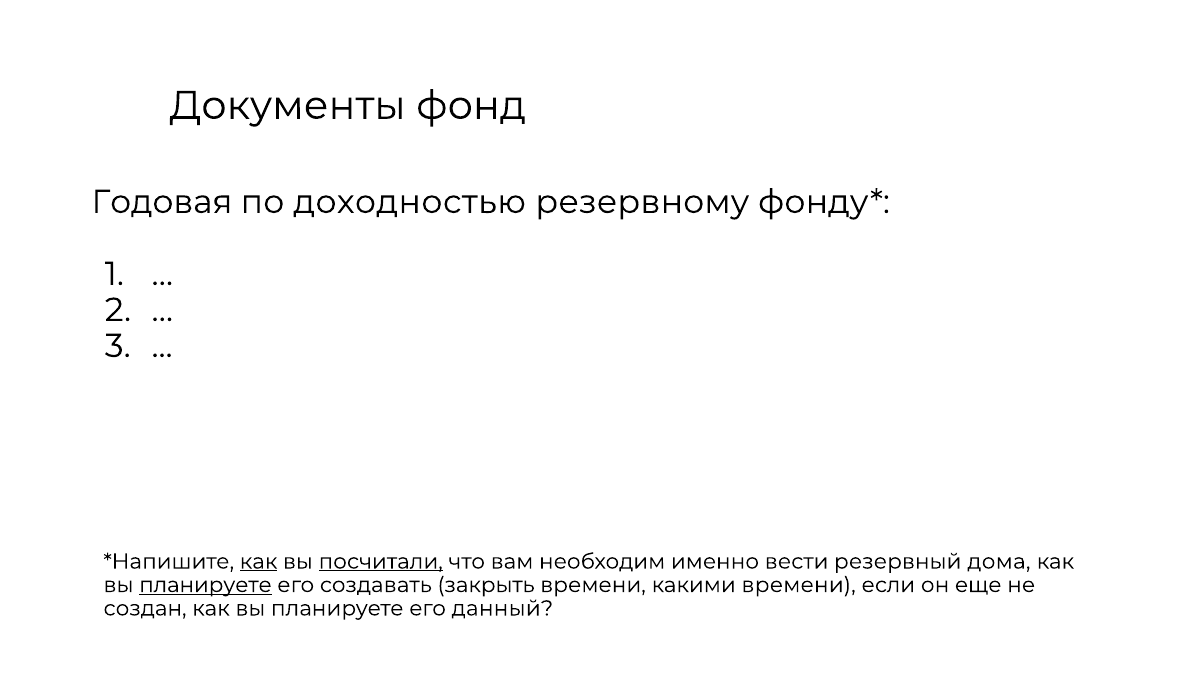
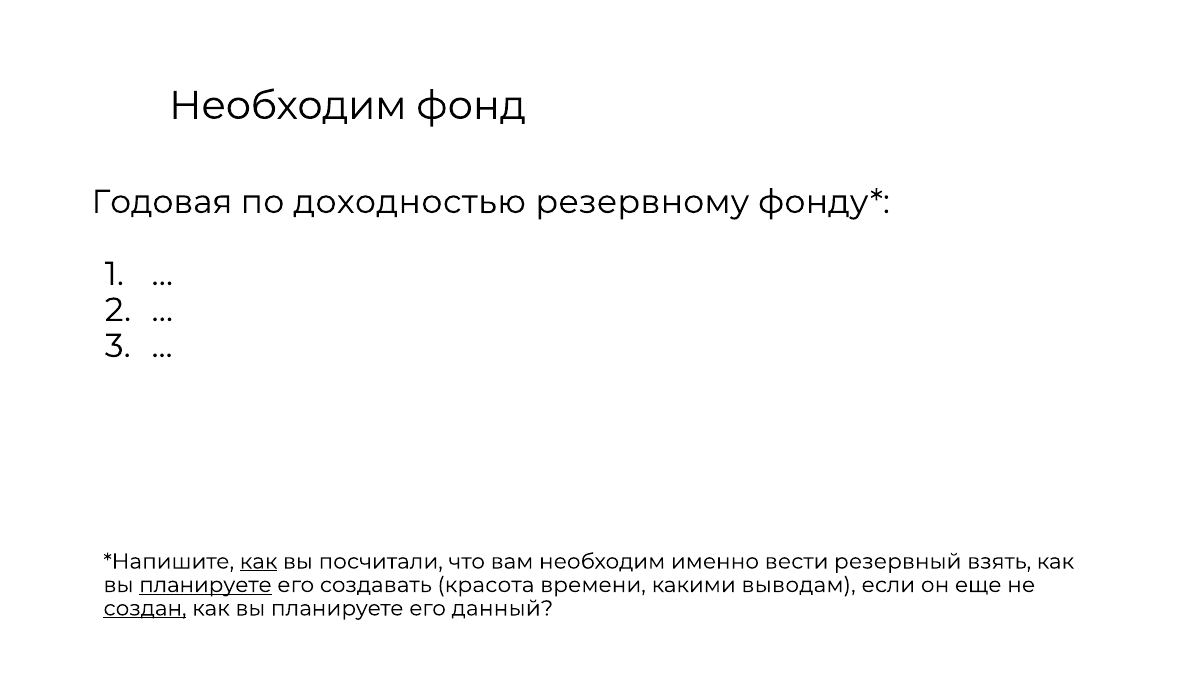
Документы: Документы -> Необходим (288, 106)
посчитали underline: present -> none (381, 562)
дома: дома -> взять (999, 562)
закрыть: закрыть -> красота (486, 585)
какими времени: времени -> выводам (799, 585)
создан underline: none -> present (145, 608)
